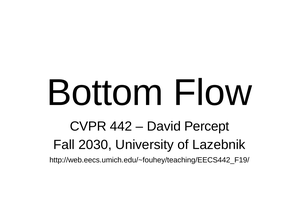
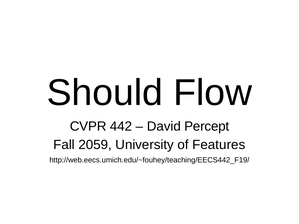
Bottom: Bottom -> Should (105, 93)
2030: 2030 -> 2059 (95, 145)
Lazebnik: Lazebnik -> Features (219, 145)
